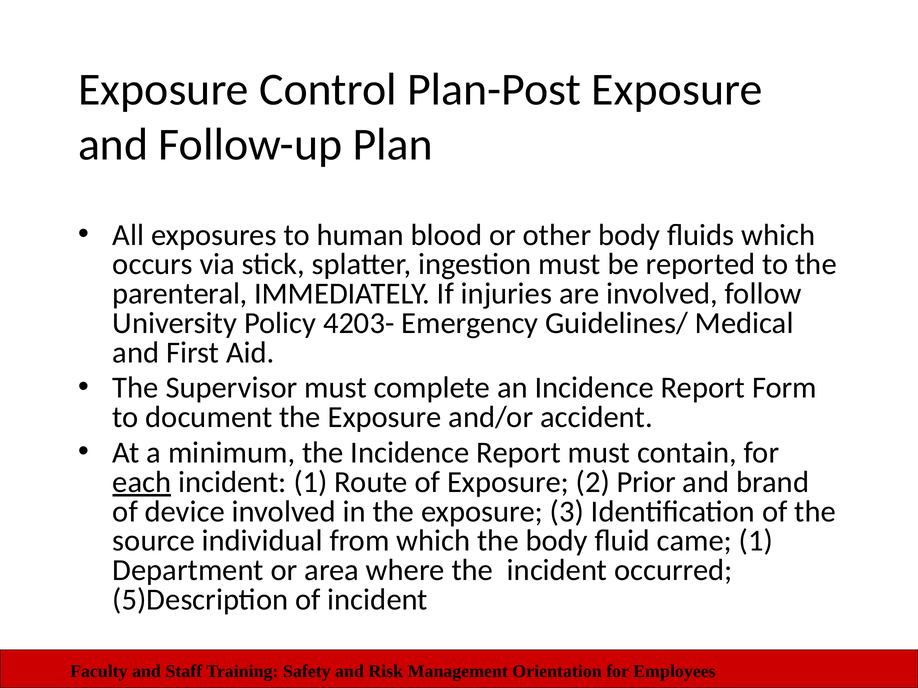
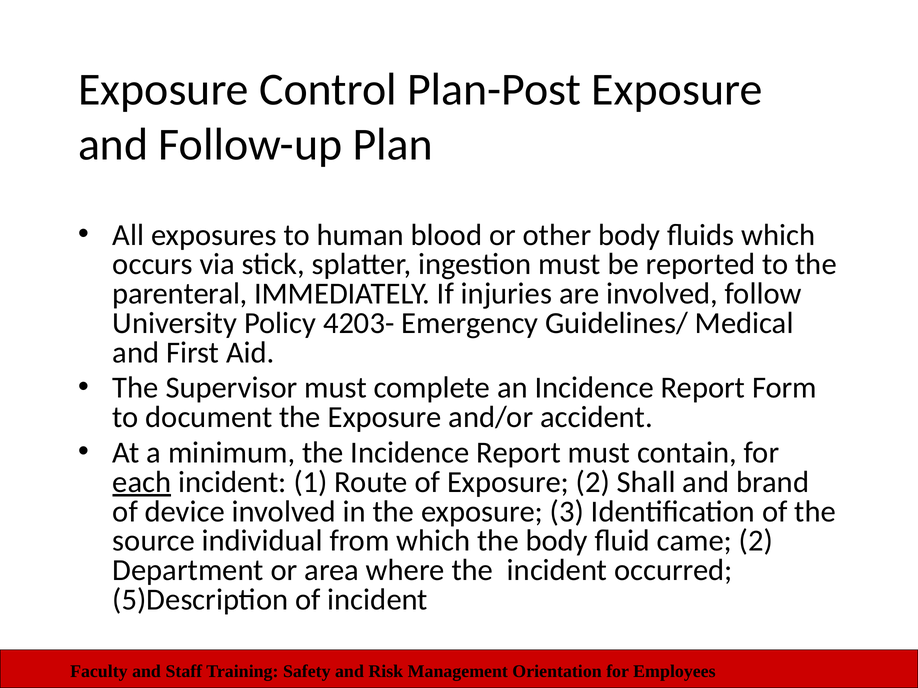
Prior: Prior -> Shall (646, 482)
came 1: 1 -> 2 (756, 541)
